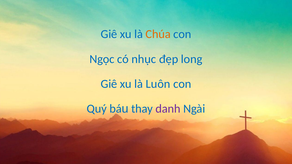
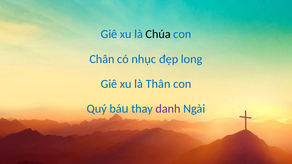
Chúa colour: orange -> black (158, 34)
Ngọc: Ngọc -> Chân (102, 59)
Luôn: Luôn -> Thân (158, 84)
